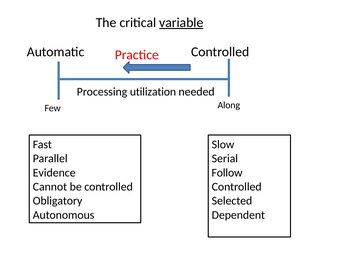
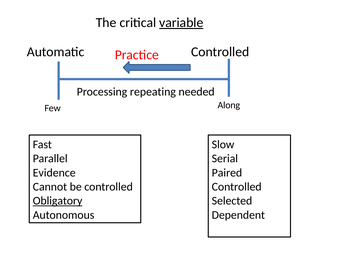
utilization: utilization -> repeating (153, 92)
Follow: Follow -> Paired (227, 173)
Obligatory underline: none -> present (58, 201)
